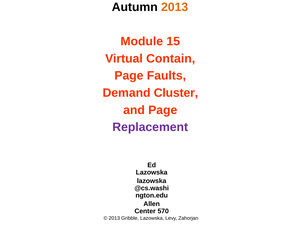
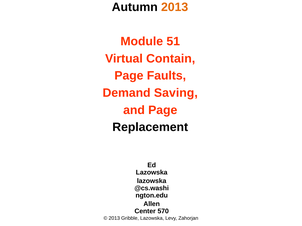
15: 15 -> 51 (173, 41)
Cluster: Cluster -> Saving (176, 93)
Replacement colour: purple -> black (150, 127)
